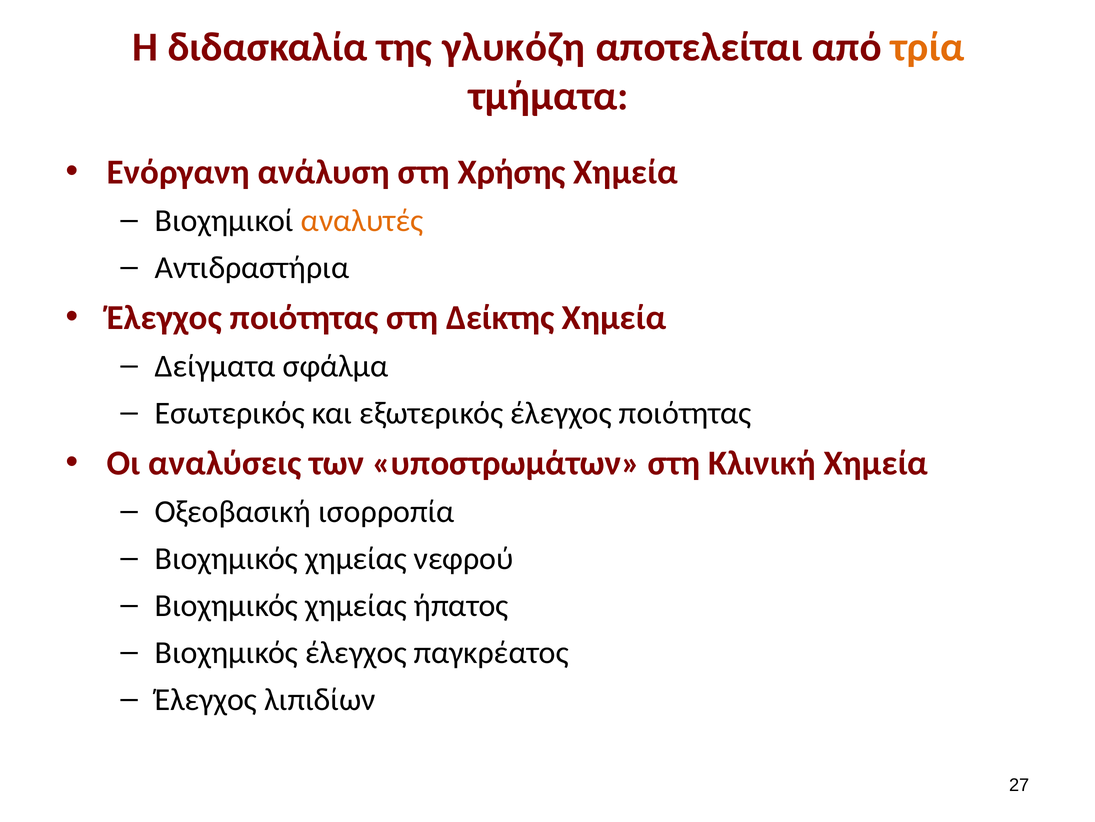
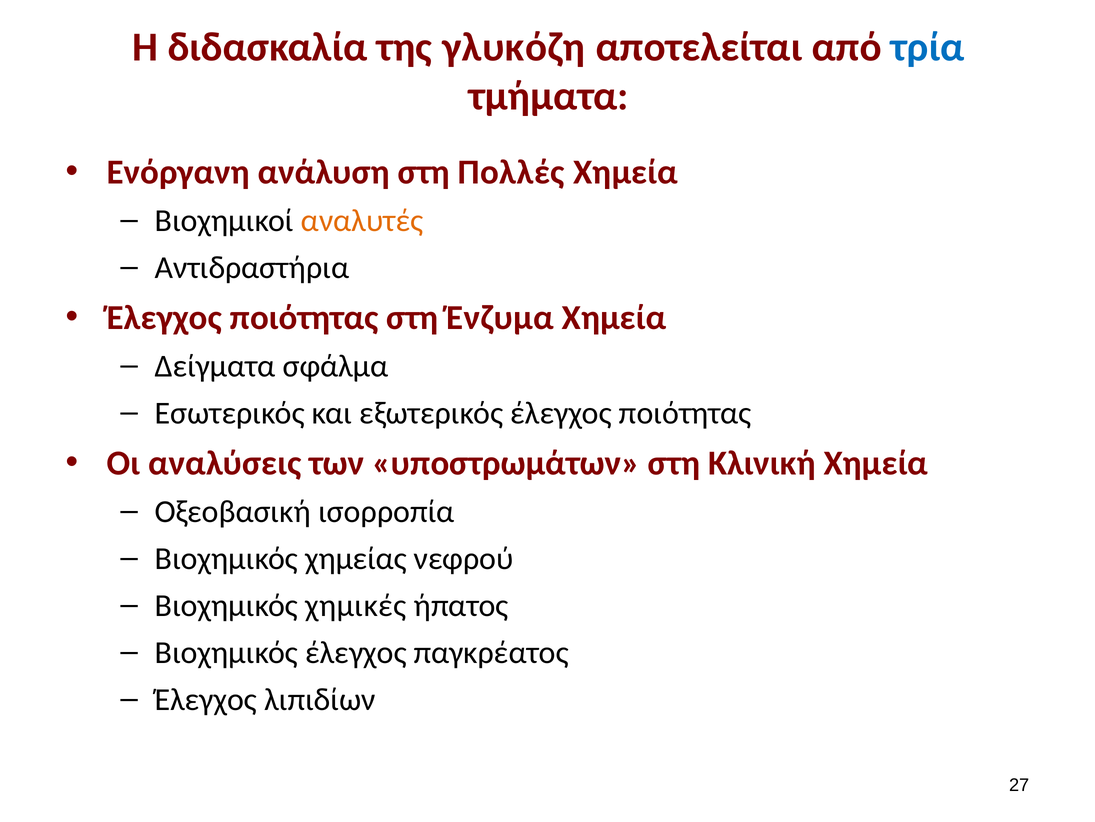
τρία colour: orange -> blue (928, 47)
Χρήσης: Χρήσης -> Πολλές (511, 172)
Δείκτης: Δείκτης -> Ένζυμα (500, 318)
χημείας: χημείας -> χημικές (356, 605)
